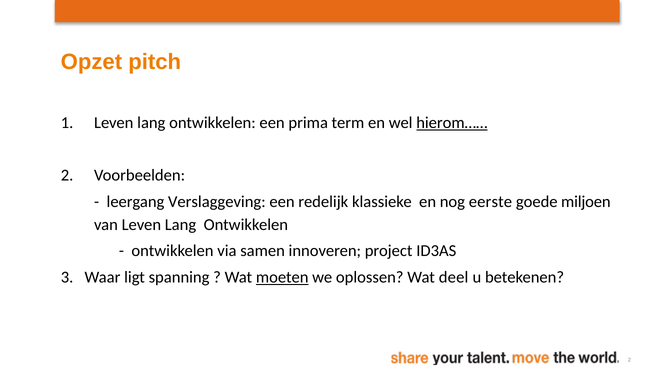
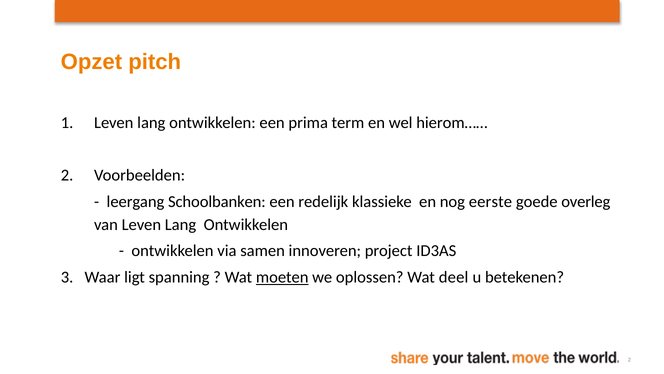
hierom…… underline: present -> none (452, 123)
Verslaggeving: Verslaggeving -> Schoolbanken (217, 201)
miljoen: miljoen -> overleg (586, 201)
